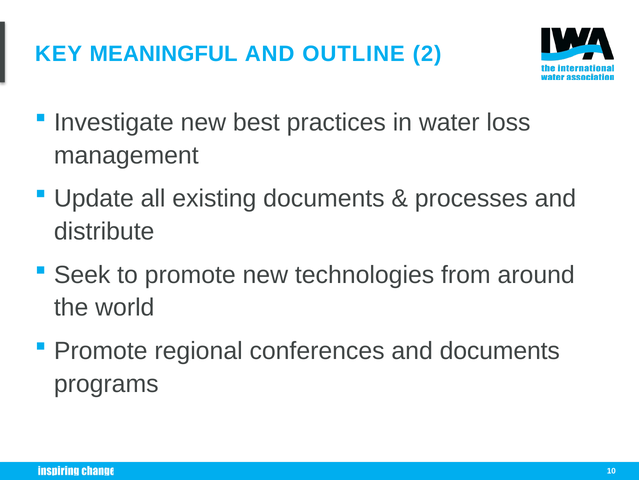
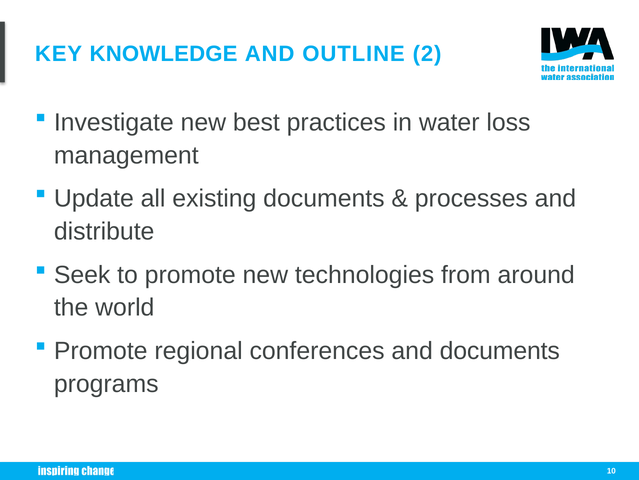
MEANINGFUL: MEANINGFUL -> KNOWLEDGE (164, 54)
